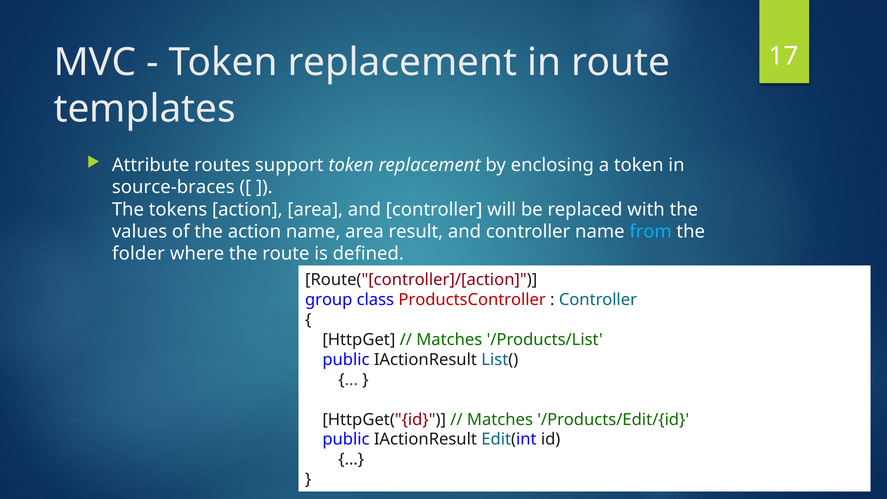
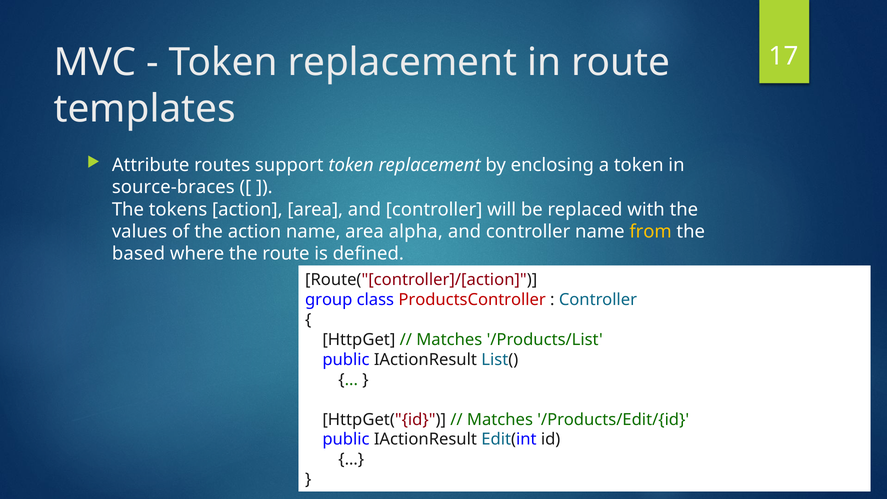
result: result -> alpha (416, 232)
from colour: light blue -> yellow (651, 232)
folder: folder -> based (138, 254)
